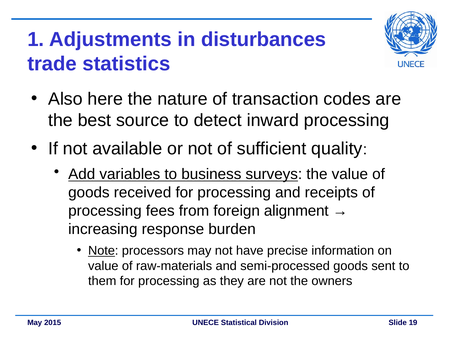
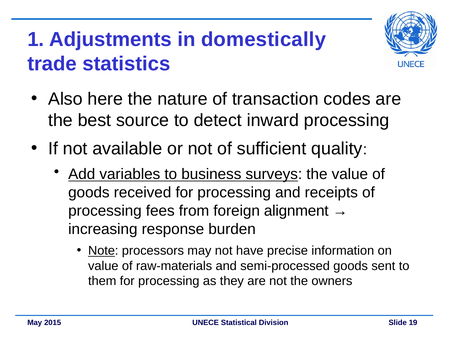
disturbances: disturbances -> domestically (264, 40)
